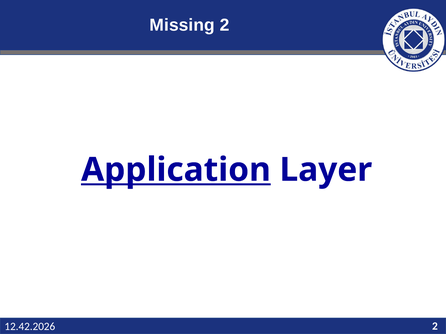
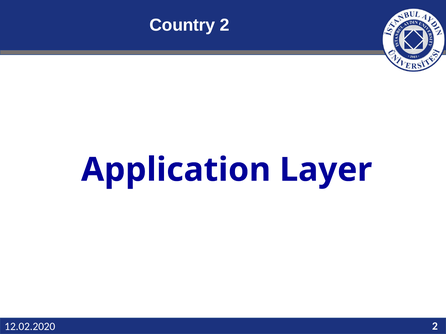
Missing: Missing -> Country (182, 25)
Application underline: present -> none (176, 170)
12.42.2026: 12.42.2026 -> 12.02.2020 (30, 327)
